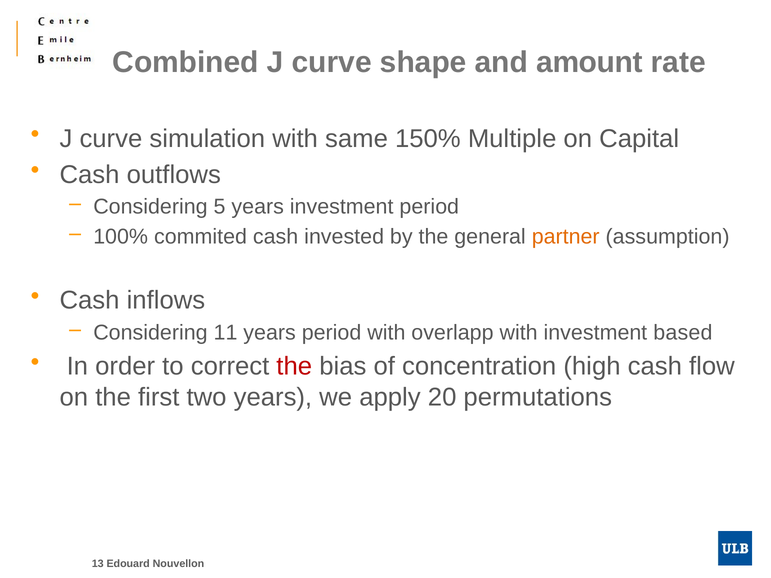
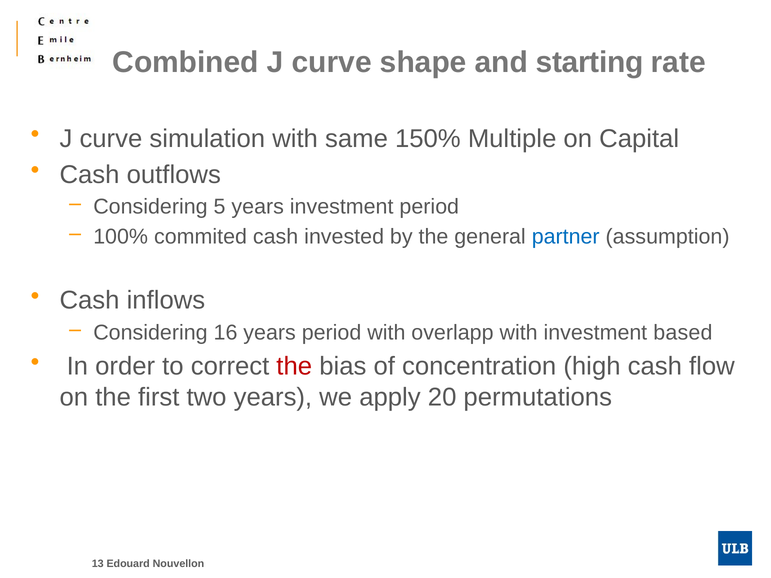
amount: amount -> starting (590, 63)
partner colour: orange -> blue (566, 237)
11: 11 -> 16 (226, 333)
